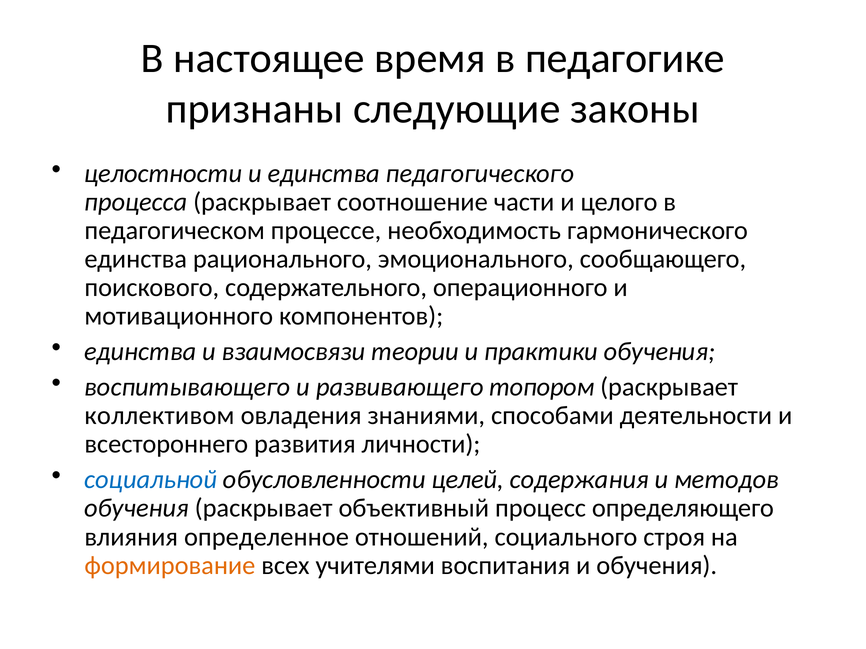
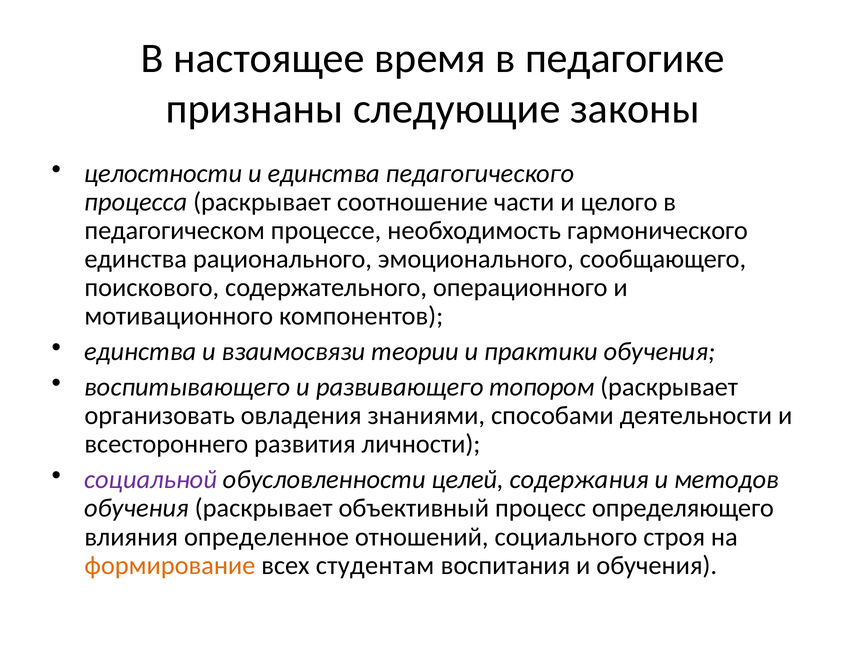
коллективом: коллективом -> организовать (160, 416)
социальной colour: blue -> purple (151, 480)
учителями: учителями -> студентам (375, 566)
